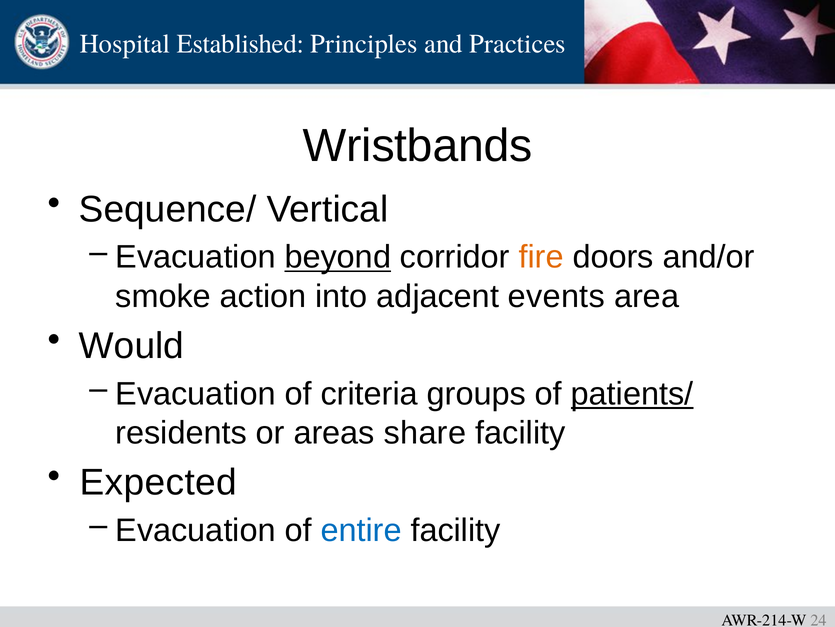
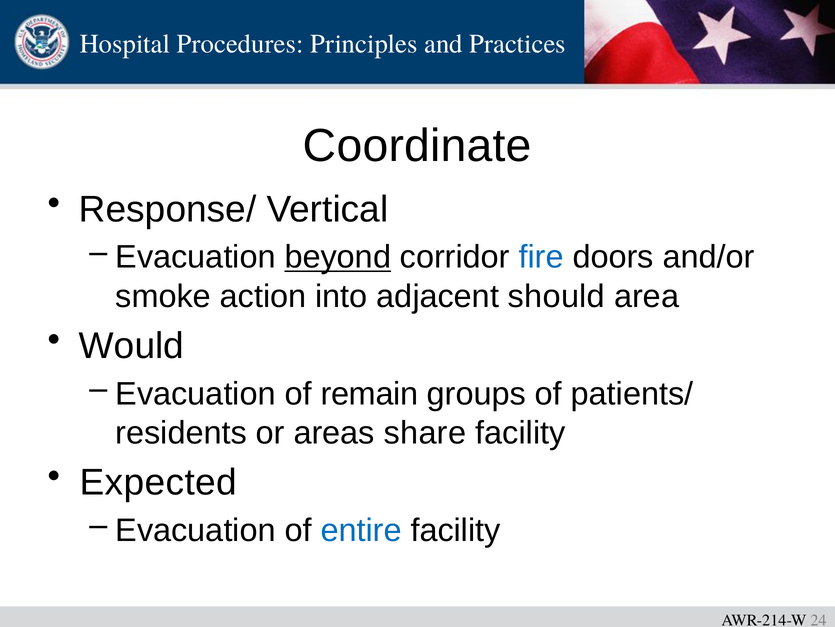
Established: Established -> Procedures (240, 44)
Wristbands: Wristbands -> Coordinate (417, 146)
Sequence/: Sequence/ -> Response/ (168, 209)
fire colour: orange -> blue (541, 257)
events: events -> should (556, 296)
criteria: criteria -> remain (369, 393)
patients/ underline: present -> none (632, 393)
